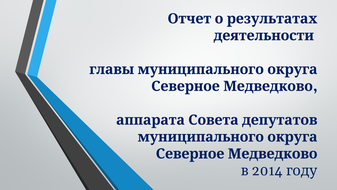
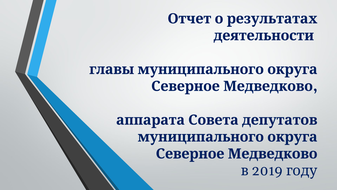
2014: 2014 -> 2019 (267, 170)
